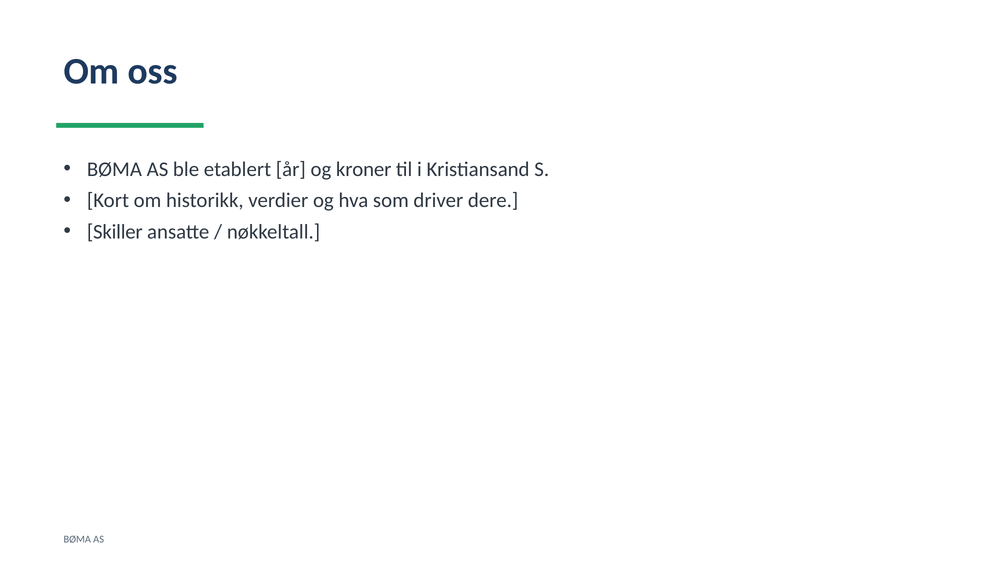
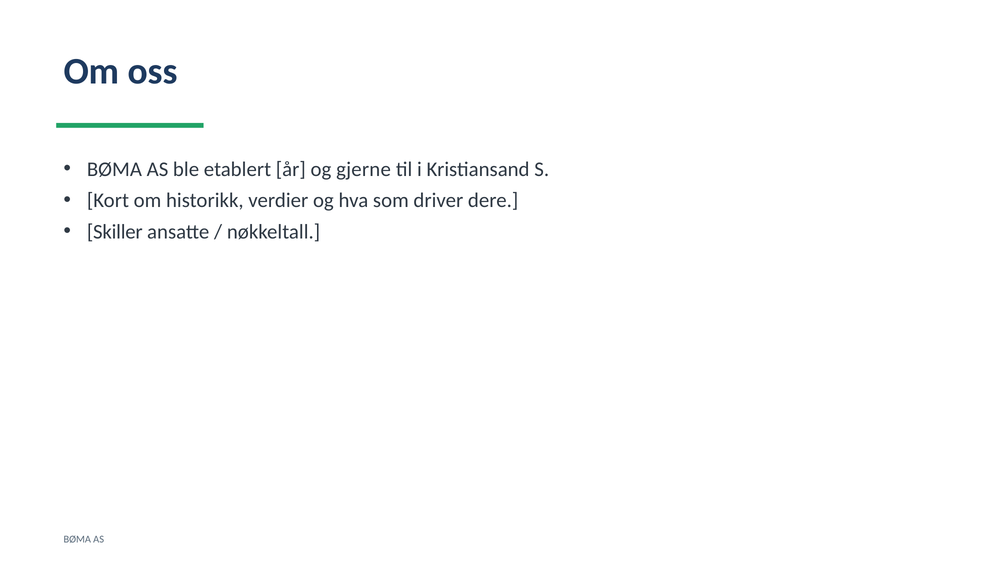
kroner: kroner -> gjerne (364, 169)
